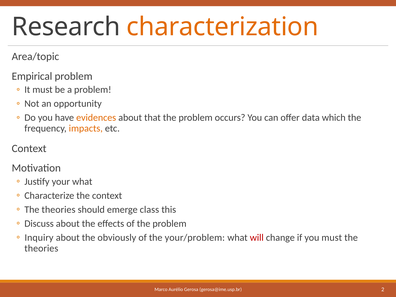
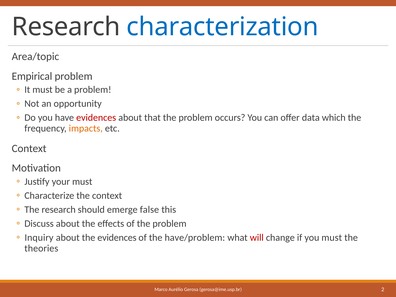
characterization colour: orange -> blue (223, 27)
evidences colour: orange -> red (96, 118)
your what: what -> must (82, 182)
theories: theories -> research (59, 210)
class: class -> false (149, 210)
the obviously: obviously -> evidences (117, 238)
your/problem: your/problem -> have/problem (195, 238)
